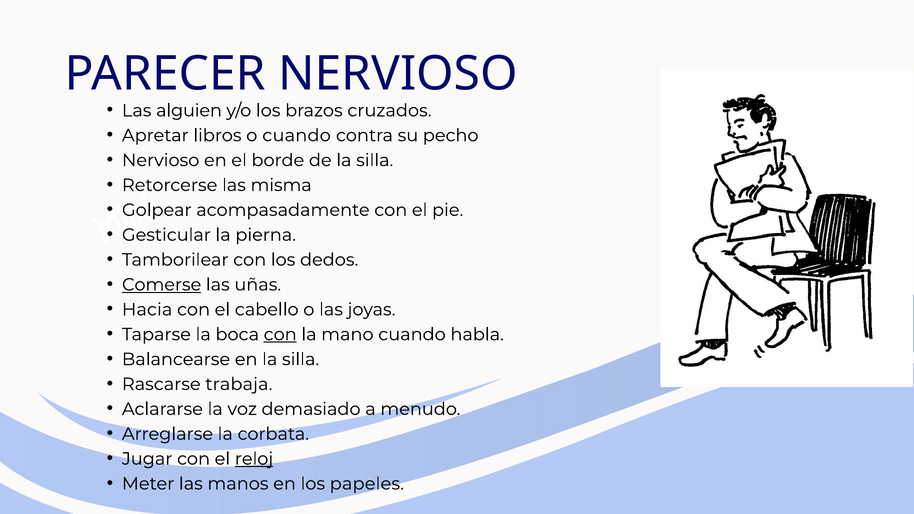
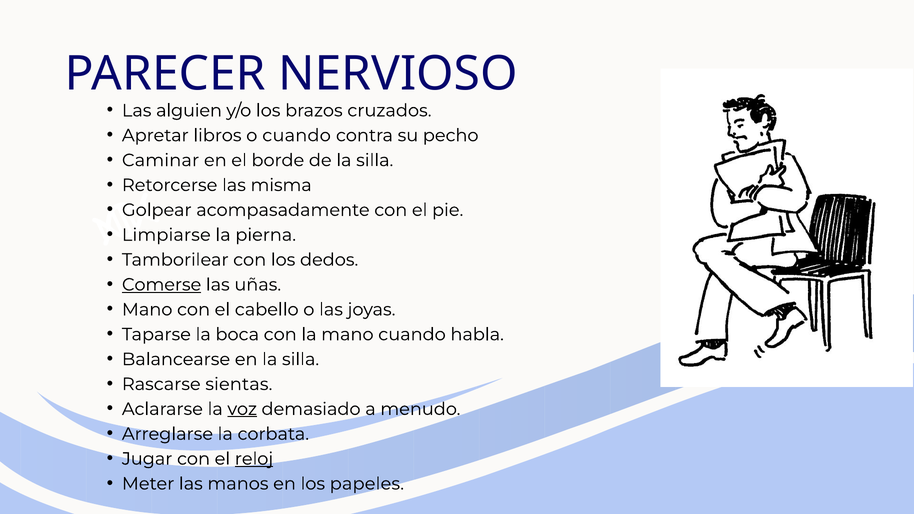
Nervioso: Nervioso -> Caminar (161, 160)
Gesticular: Gesticular -> Limpiarse (166, 235)
Hacia: Hacia -> Mano (147, 310)
con underline: present -> none (280, 335)
trabaja: trabaja -> sientas (239, 384)
voz underline: none -> present (242, 409)
